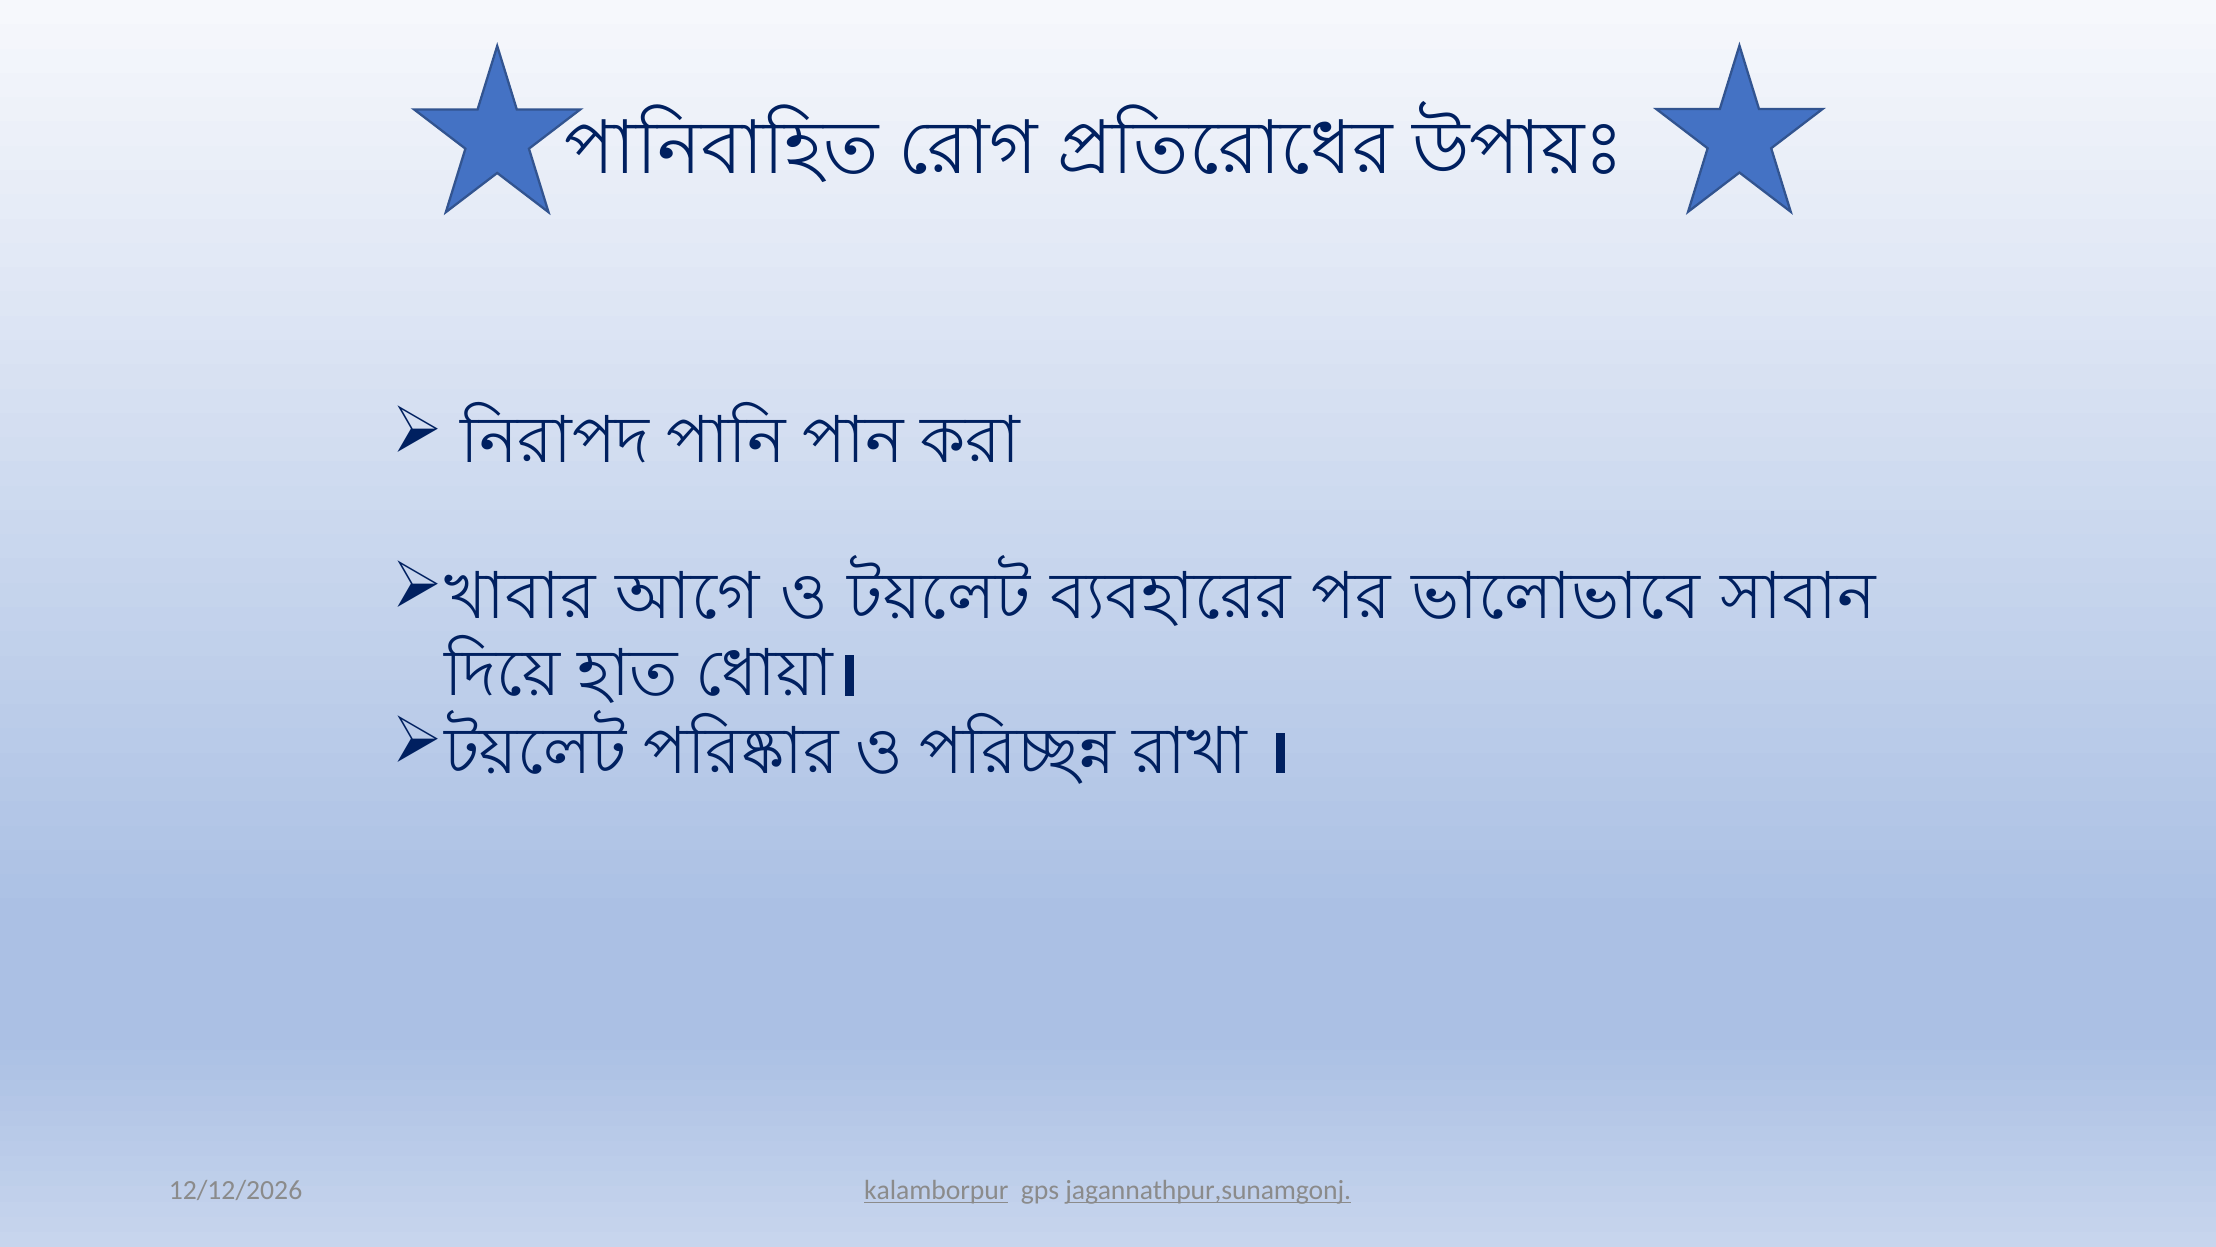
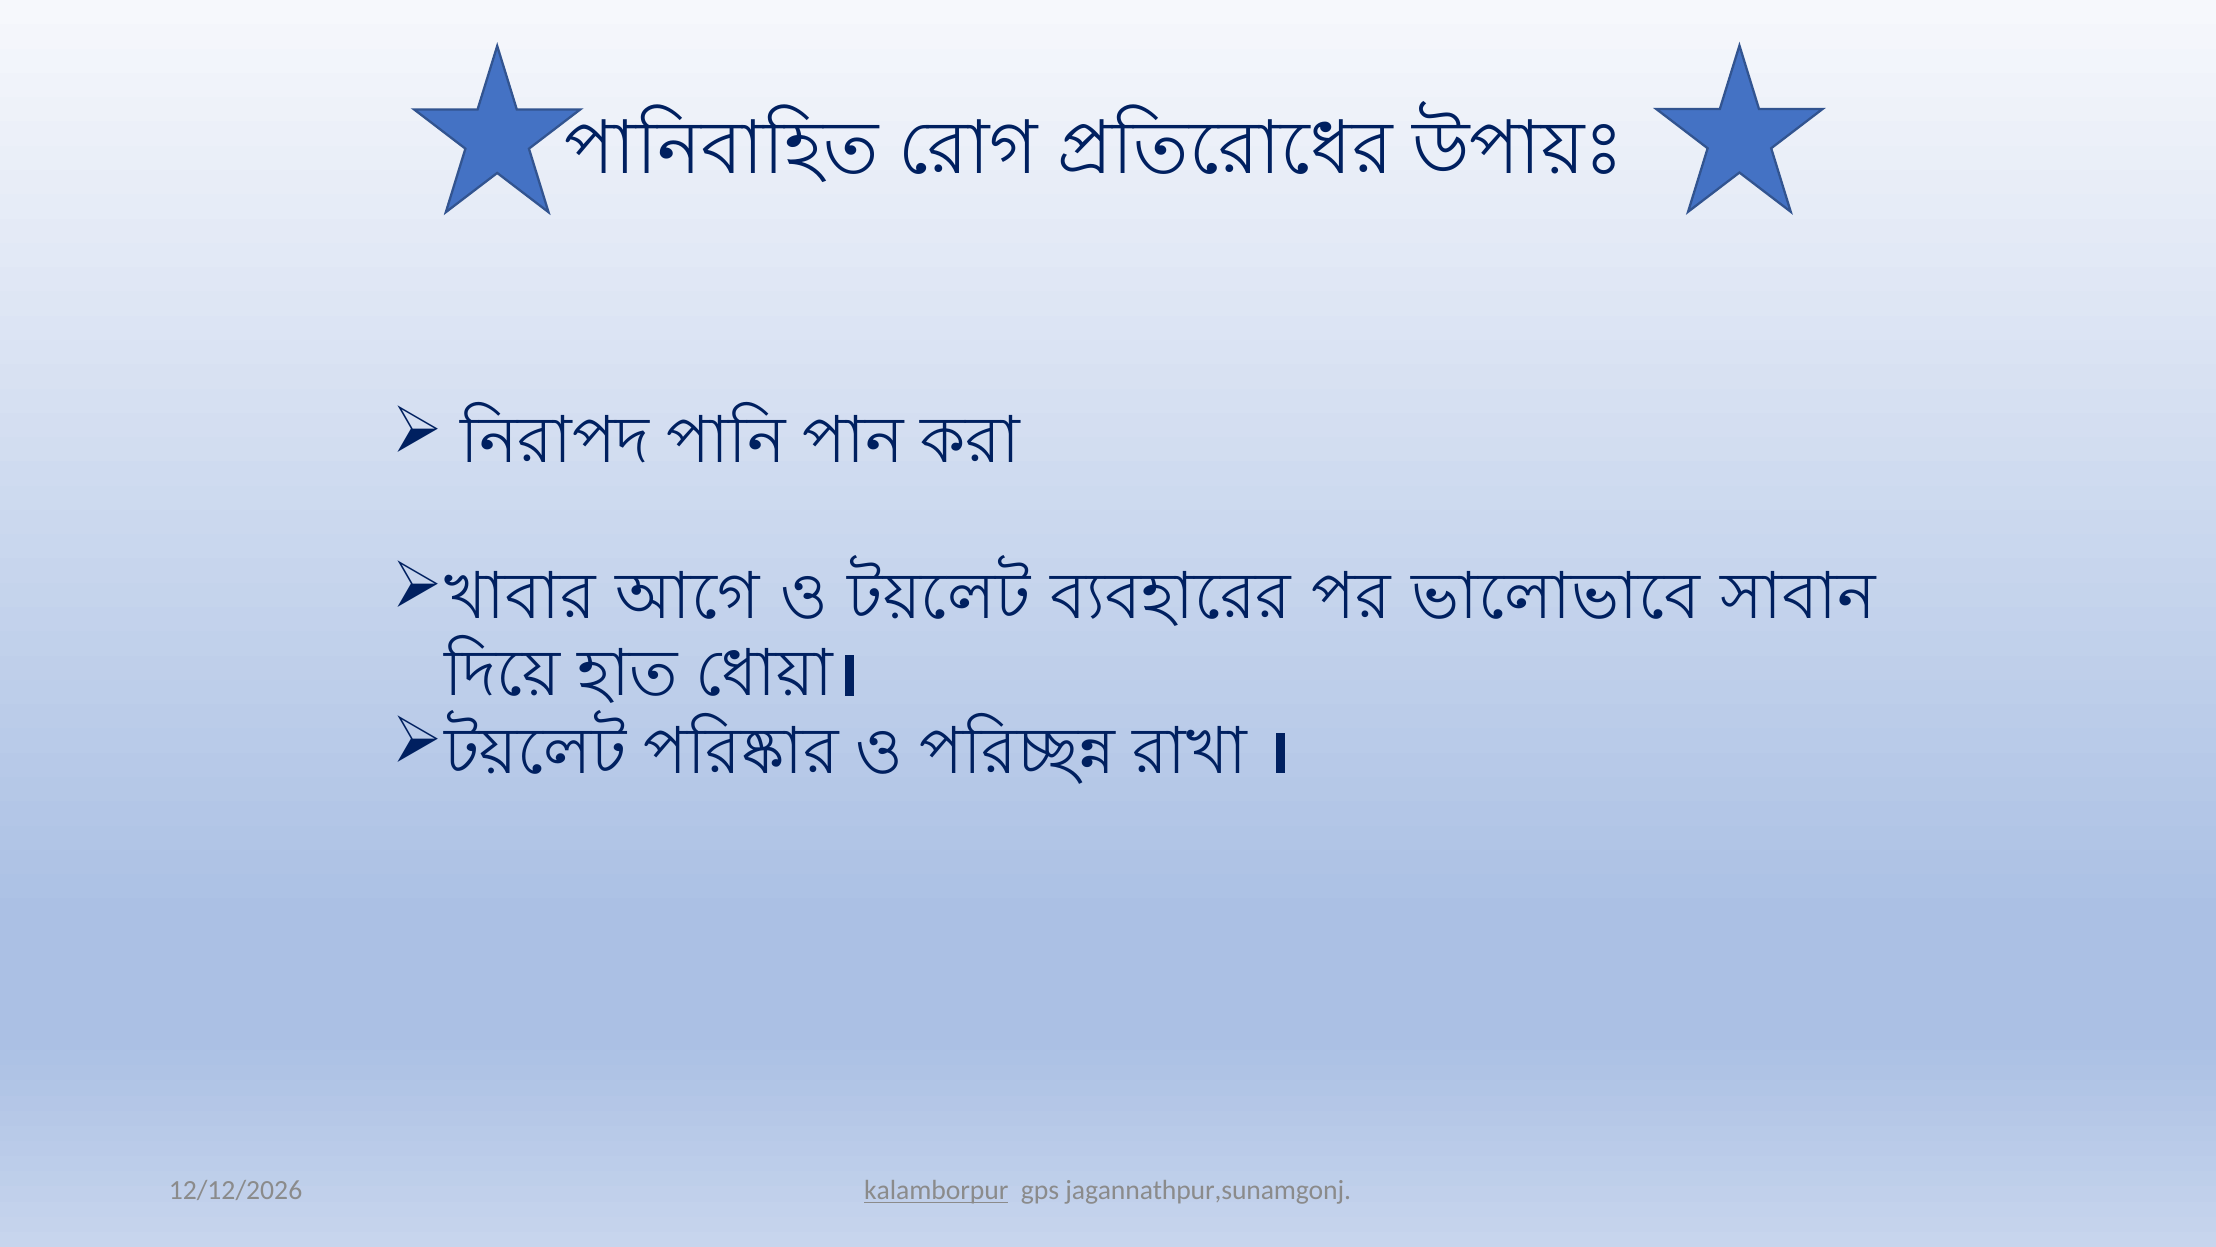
jagannathpur,sunamgonj underline: present -> none (1208, 1190)
